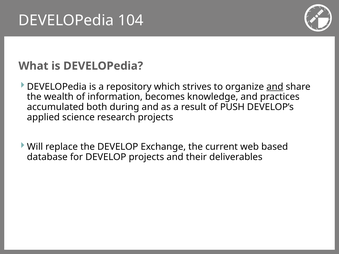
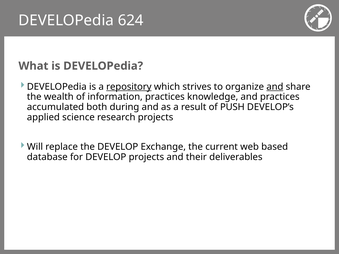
104: 104 -> 624 (131, 20)
repository underline: none -> present (129, 87)
information becomes: becomes -> practices (165, 97)
